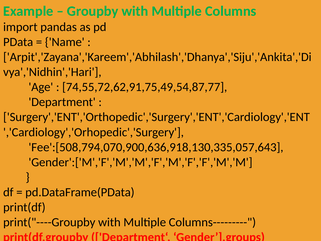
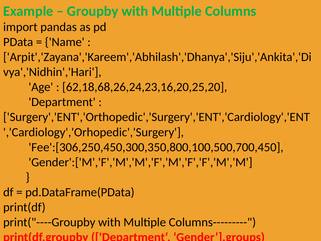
74,55,72,62,91,75,49,54,87,77: 74,55,72,62,91,75,49,54,87,77 -> 62,18,68,26,24,23,16,20,25,20 (145, 87)
Fee':[508,794,070,900,636,918,130,335,057,643: Fee':[508,794,070,900,636,918,130,335,057,643 -> Fee':[306,250,450,300,350,800,100,500,700,450 (156, 147)
